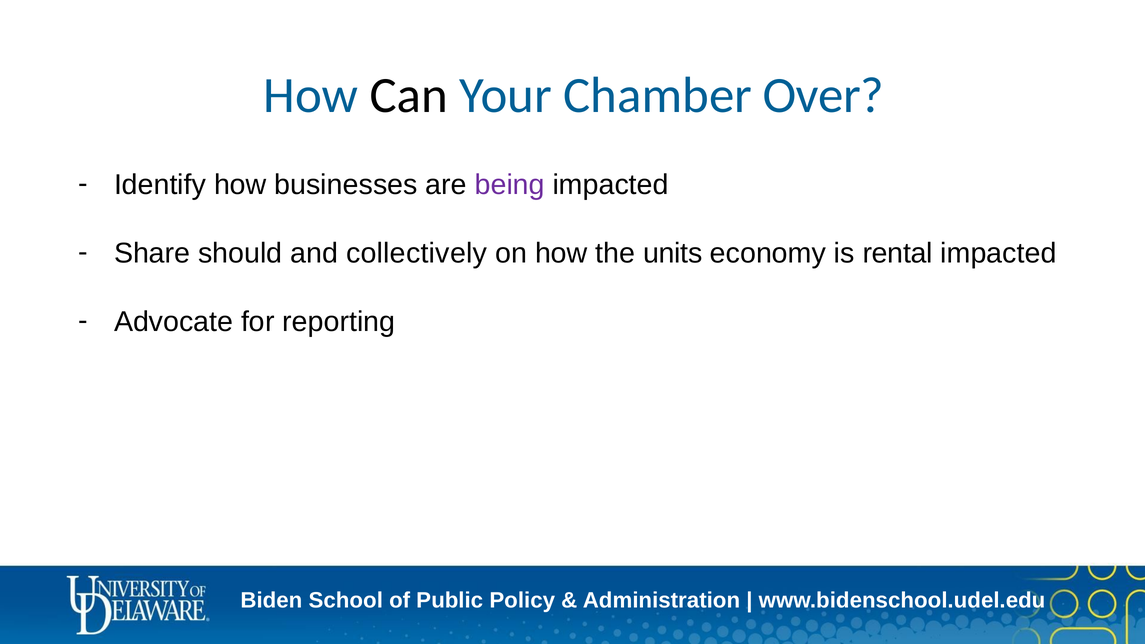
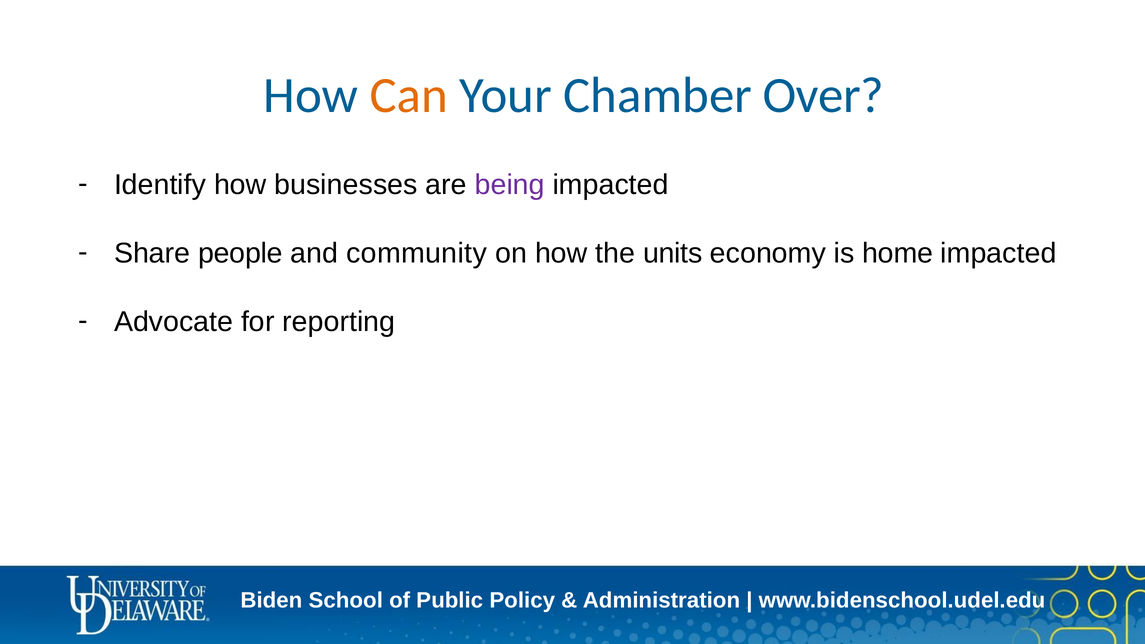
Can colour: black -> orange (409, 95)
should: should -> people (240, 253)
collectively: collectively -> community (417, 253)
rental: rental -> home (898, 253)
